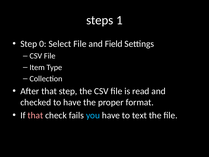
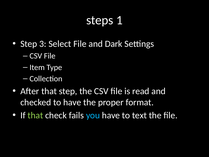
0: 0 -> 3 (43, 44)
Field: Field -> Dark (114, 44)
that colour: pink -> light green (35, 115)
